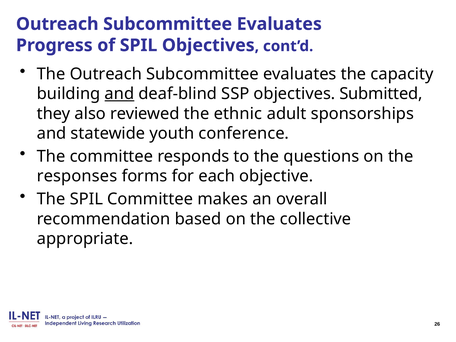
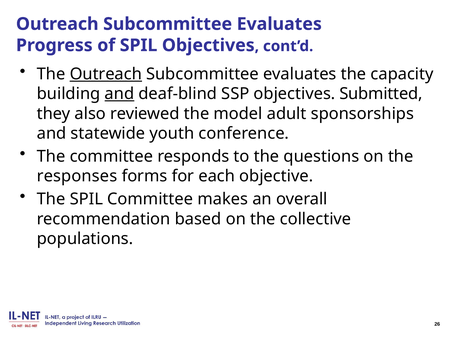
Outreach underline: none -> present (106, 74)
ethnic: ethnic -> model (238, 114)
appropriate: appropriate -> populations (85, 239)
